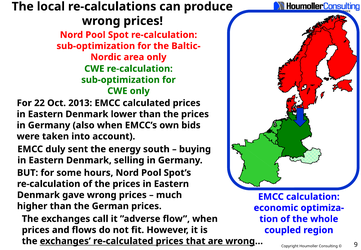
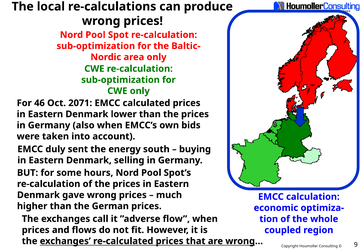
22: 22 -> 46 (39, 103)
2013: 2013 -> 2071 (80, 103)
